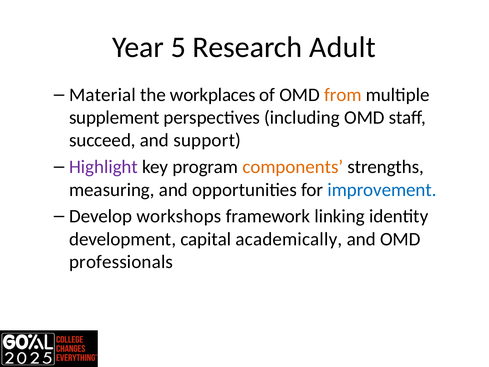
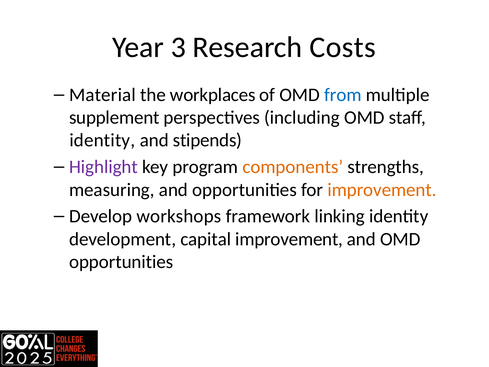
5: 5 -> 3 (178, 47)
Adult: Adult -> Costs (343, 47)
from colour: orange -> blue (343, 95)
succeed: succeed -> identity (102, 140)
support: support -> stipends (207, 140)
improvement colour: blue -> orange (382, 190)
capital academically: academically -> improvement (289, 239)
professionals: professionals -> opportunities (121, 262)
